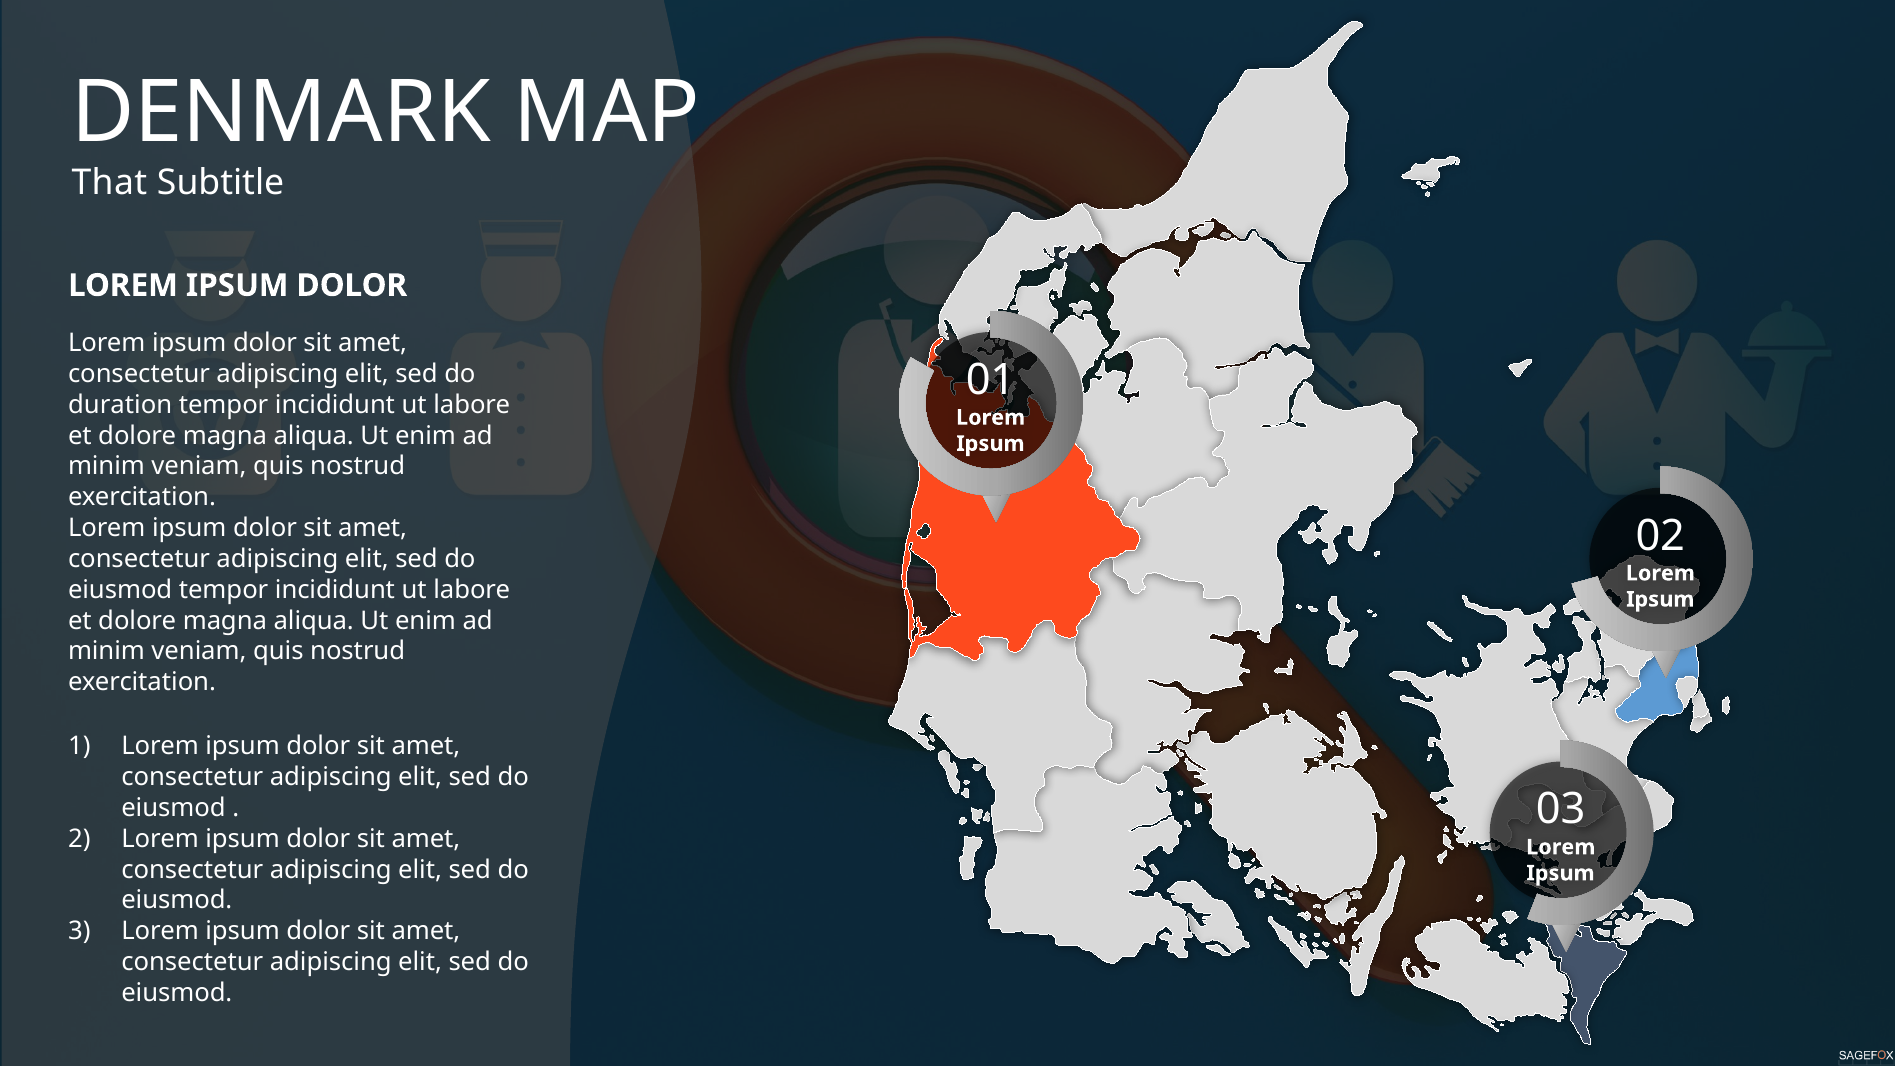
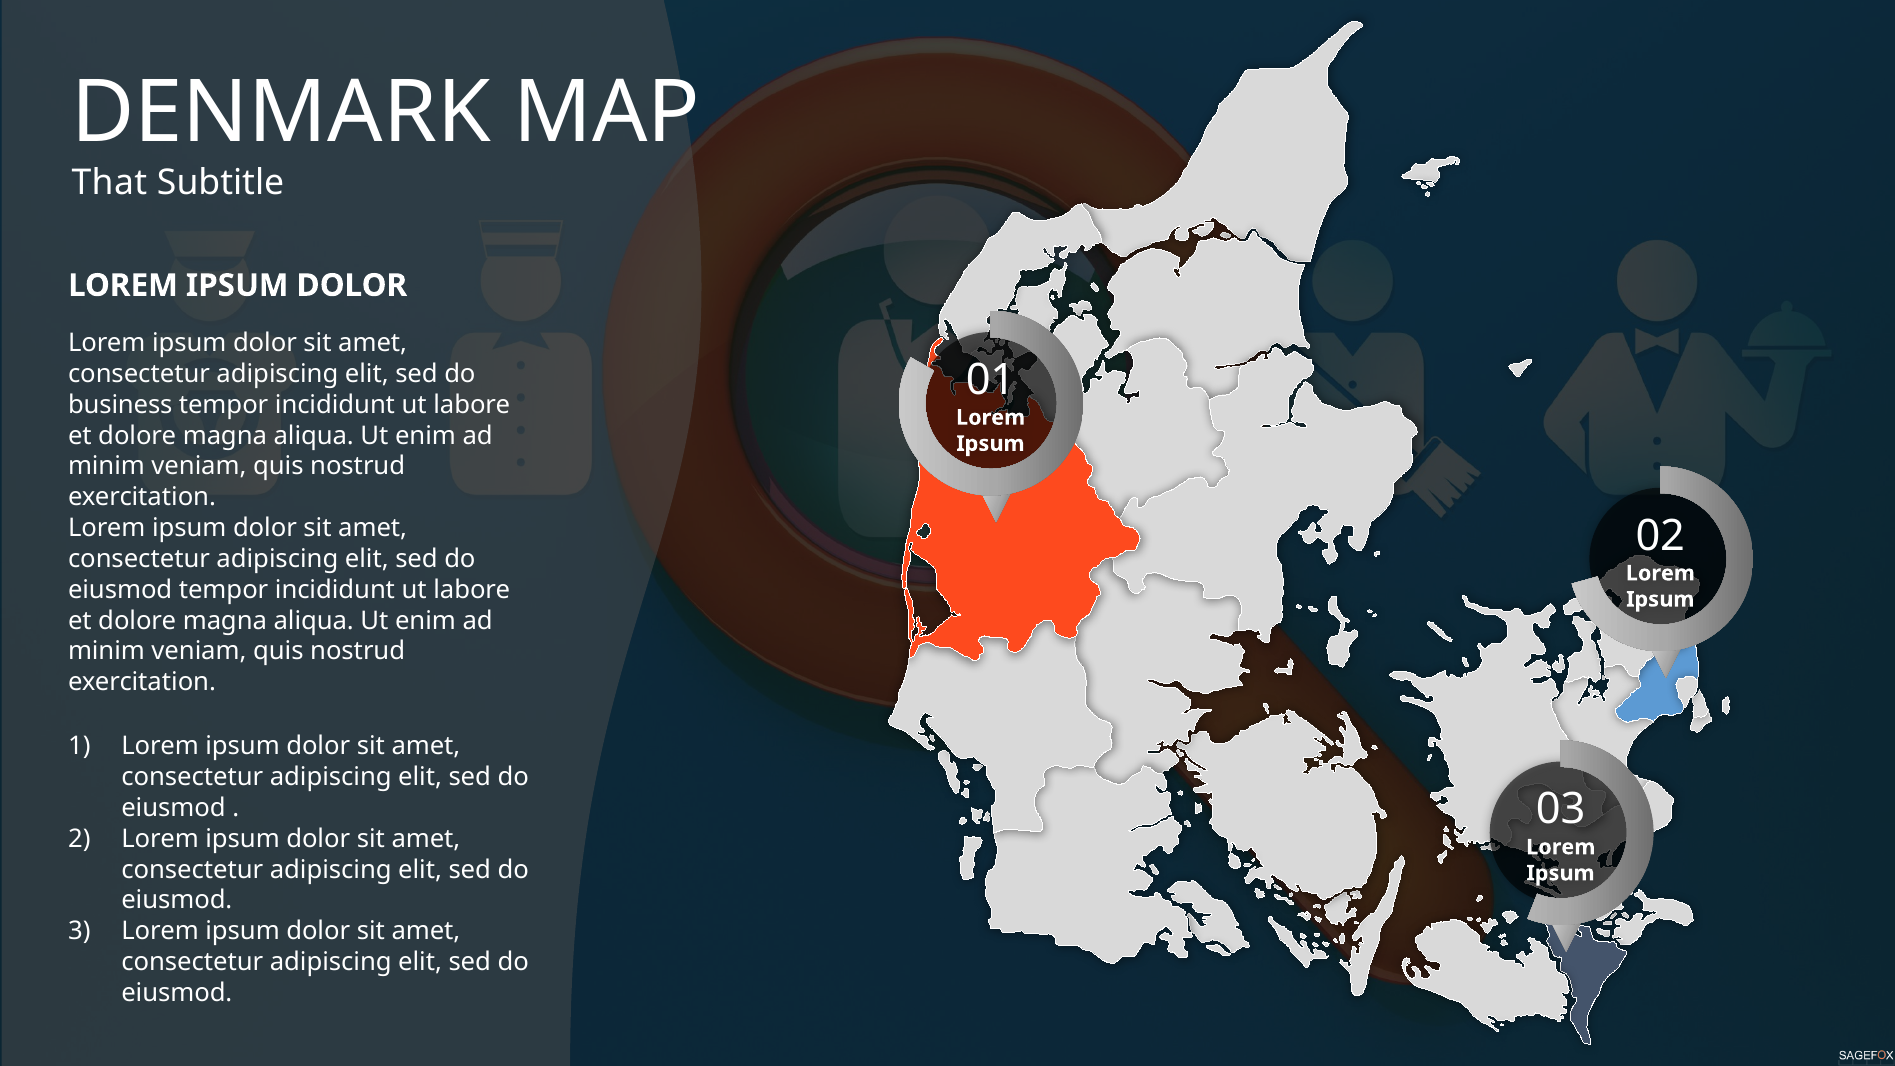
duration: duration -> business (120, 405)
